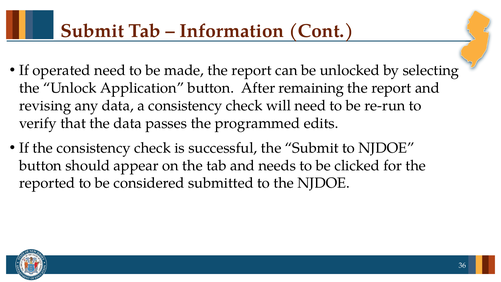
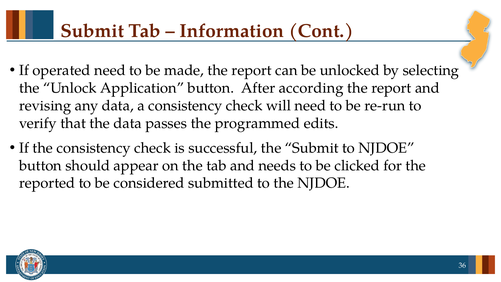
remaining: remaining -> according (311, 88)
